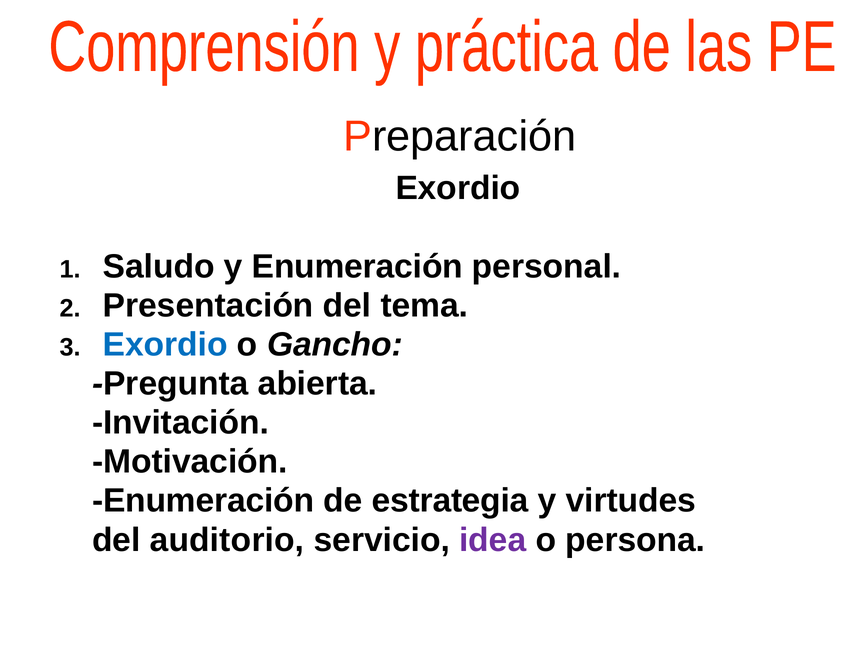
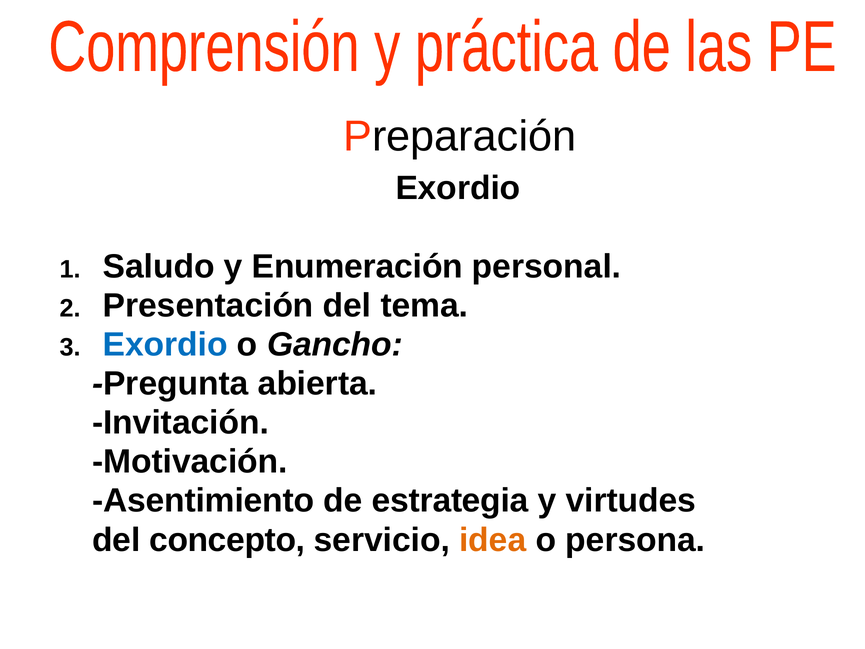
Enumeración: Enumeración -> Asentimiento (203, 501)
auditorio: auditorio -> concepto (227, 540)
idea colour: purple -> orange (493, 540)
